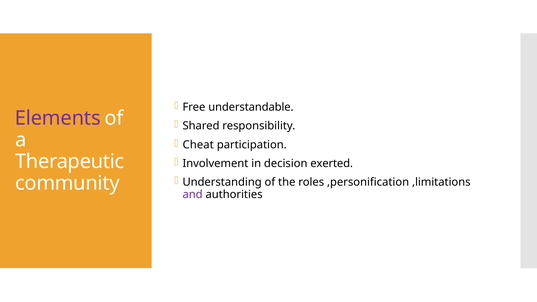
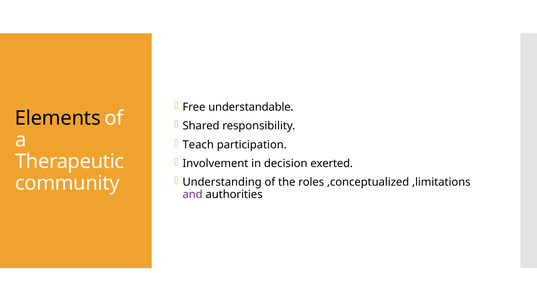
Elements colour: purple -> black (58, 118)
Cheat: Cheat -> Teach (198, 145)
,personification: ,personification -> ,conceptualized (368, 182)
